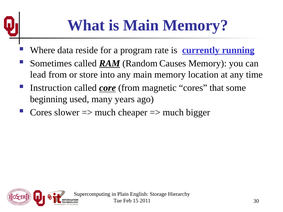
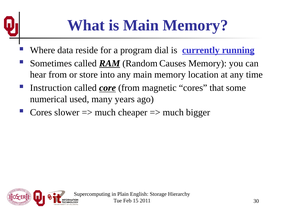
rate: rate -> dial (162, 50)
lead: lead -> hear (38, 75)
beginning: beginning -> numerical (49, 99)
